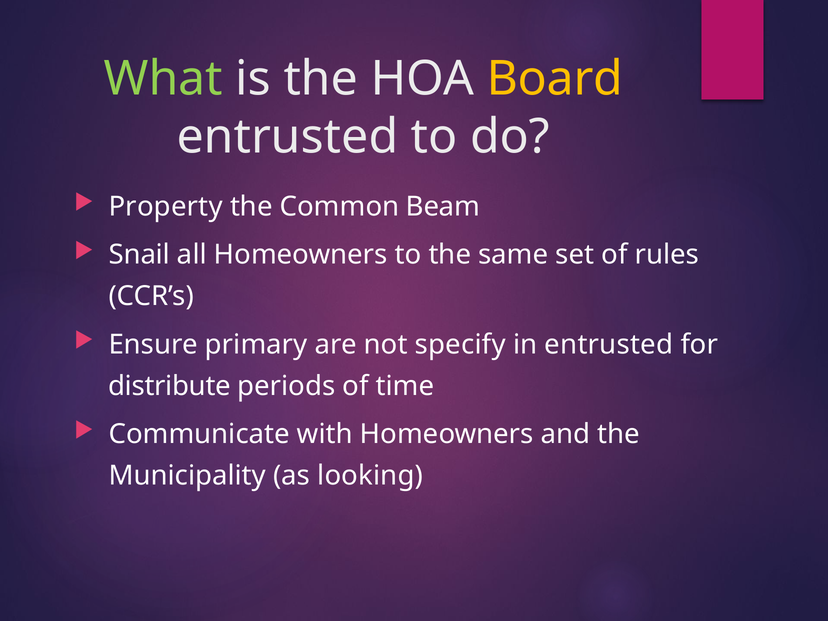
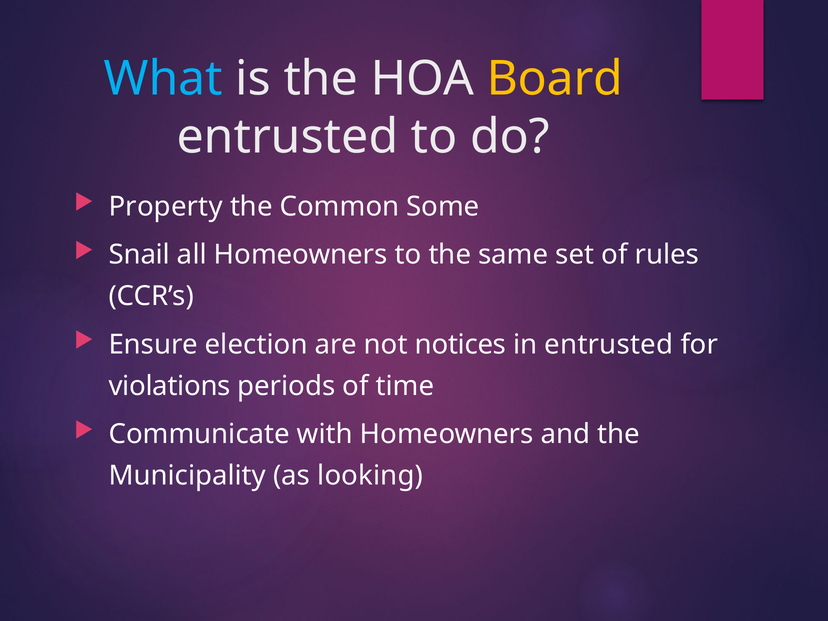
What colour: light green -> light blue (163, 79)
Beam: Beam -> Some (443, 207)
primary: primary -> election (256, 345)
specify: specify -> notices (460, 345)
distribute: distribute -> violations (170, 386)
